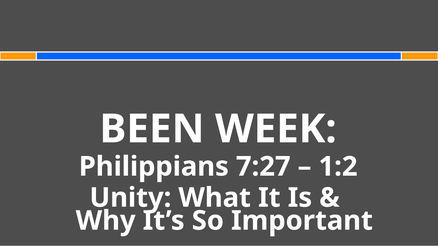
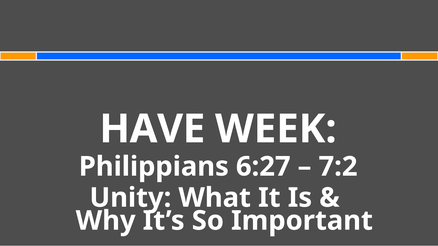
BEEN: BEEN -> HAVE (152, 129)
7:27: 7:27 -> 6:27 (263, 167)
1:2: 1:2 -> 7:2 (338, 167)
